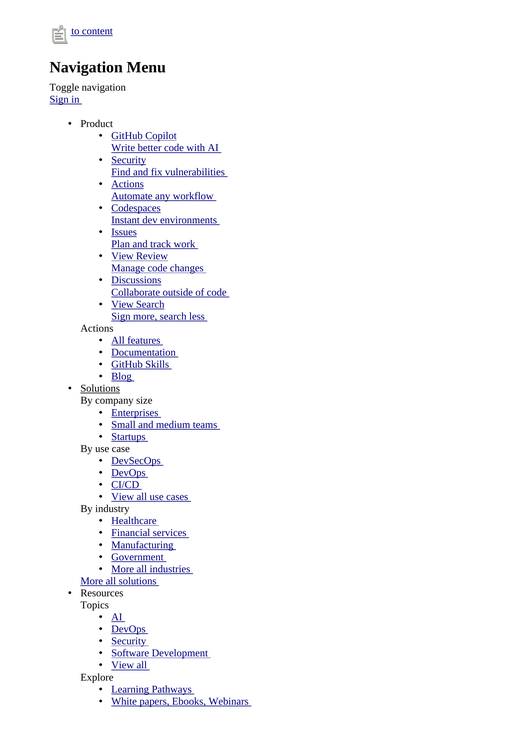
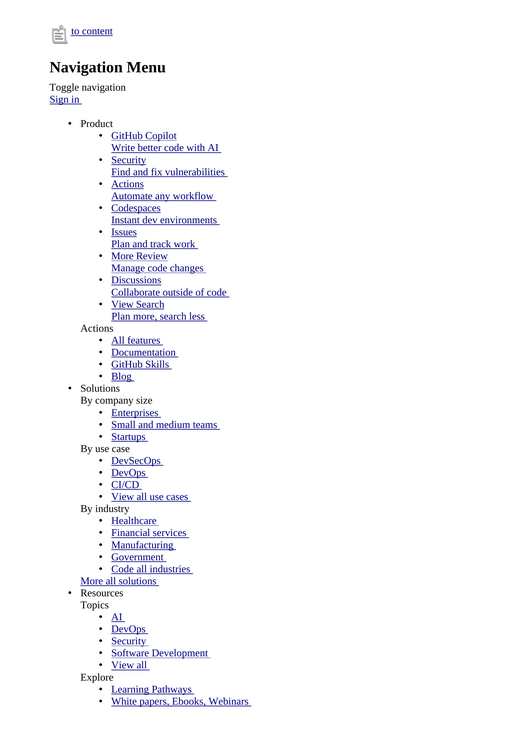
View: View -> More (122, 256)
Sign: Sign -> Plan (121, 316)
Solutions underline: present -> none (100, 388)
More: More -> Code (123, 569)
